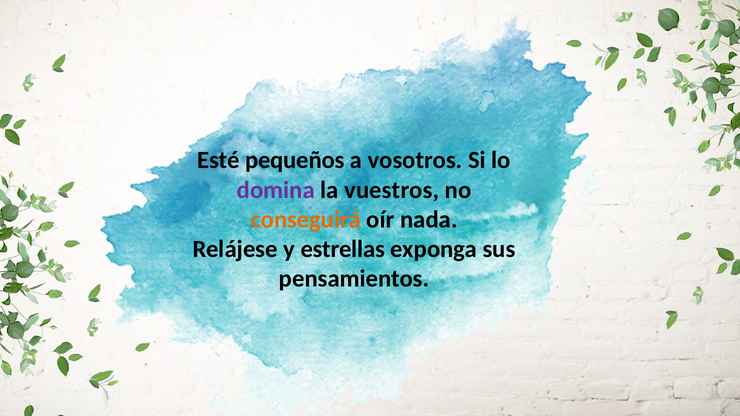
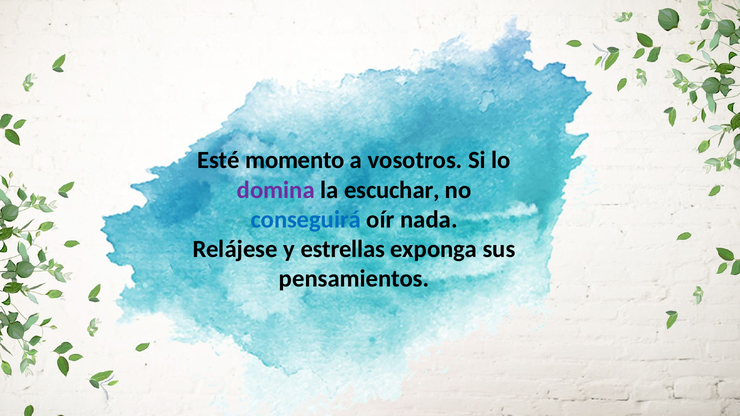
pequeños: pequeños -> momento (295, 160)
vuestros: vuestros -> escuchar (392, 190)
conseguirá colour: orange -> blue (306, 220)
